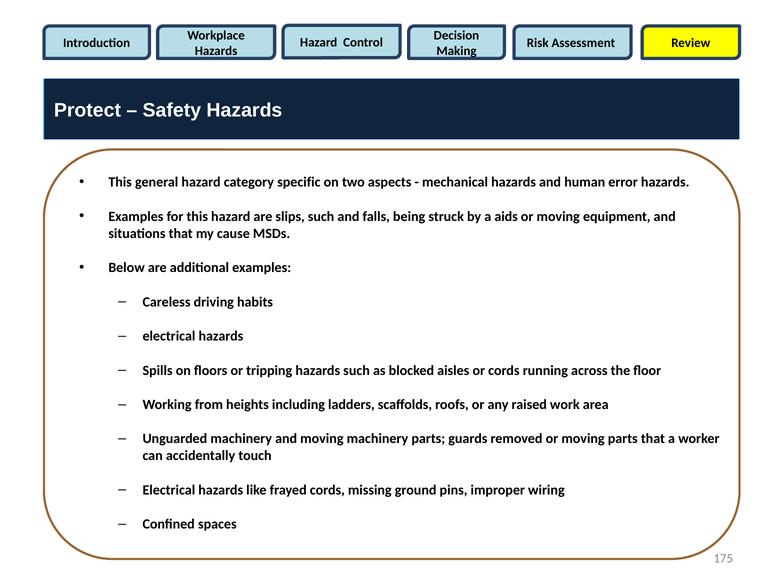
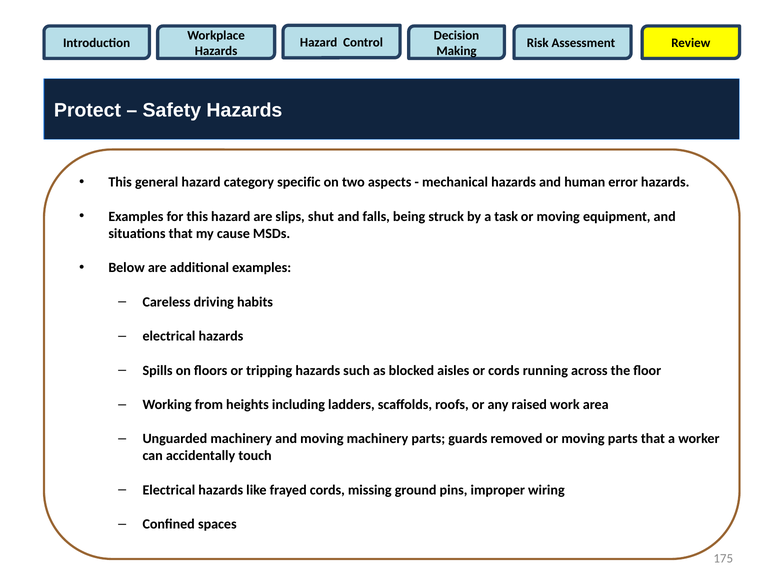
slips such: such -> shut (321, 216)
aids: aids -> task (506, 216)
